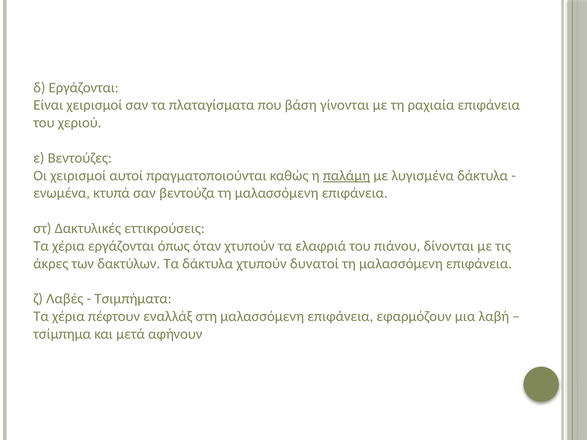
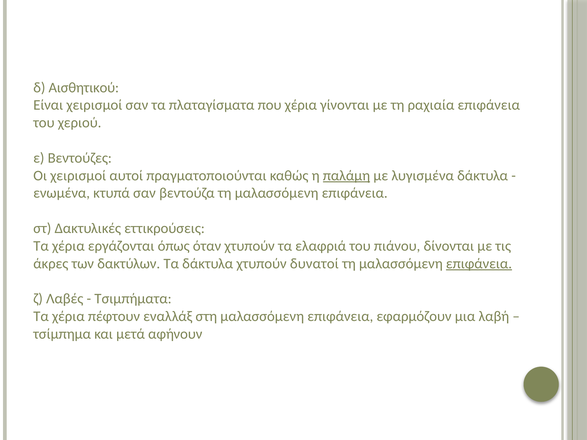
δ Εργάζονται: Εργάζονται -> Αισθητικού (84, 88)
που βάση: βάση -> χέρια (301, 105)
επιφάνεια underline: none -> present (479, 264)
